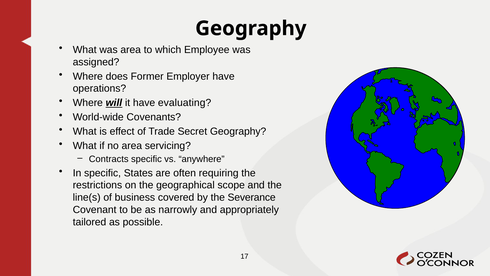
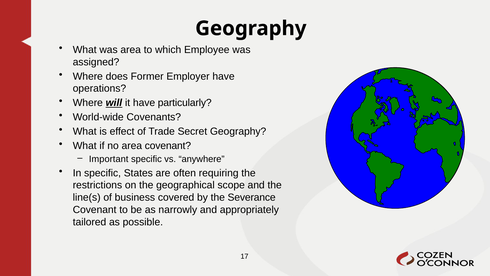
evaluating: evaluating -> particularly (185, 103)
area servicing: servicing -> covenant (168, 146)
Contracts: Contracts -> Important (109, 159)
